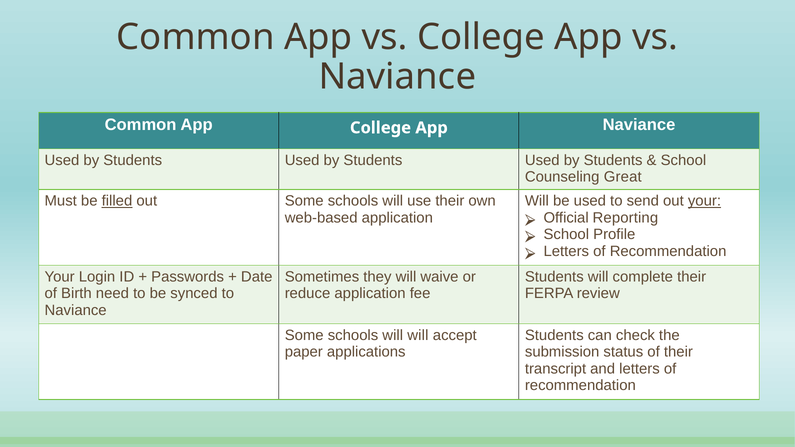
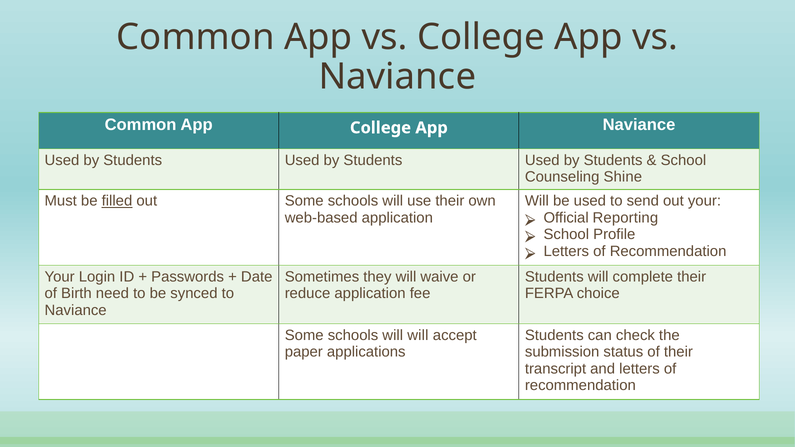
Great: Great -> Shine (623, 177)
your underline: present -> none (704, 201)
review: review -> choice (598, 294)
